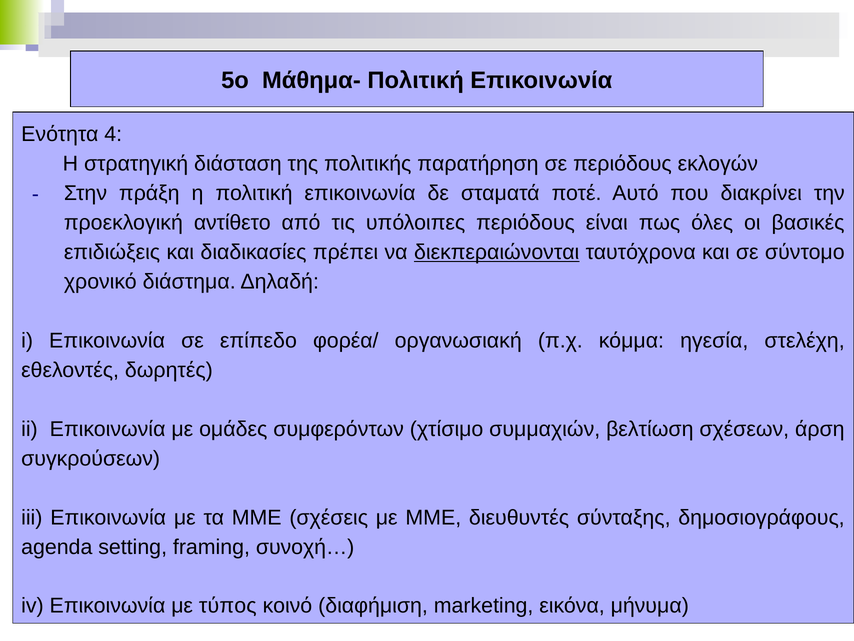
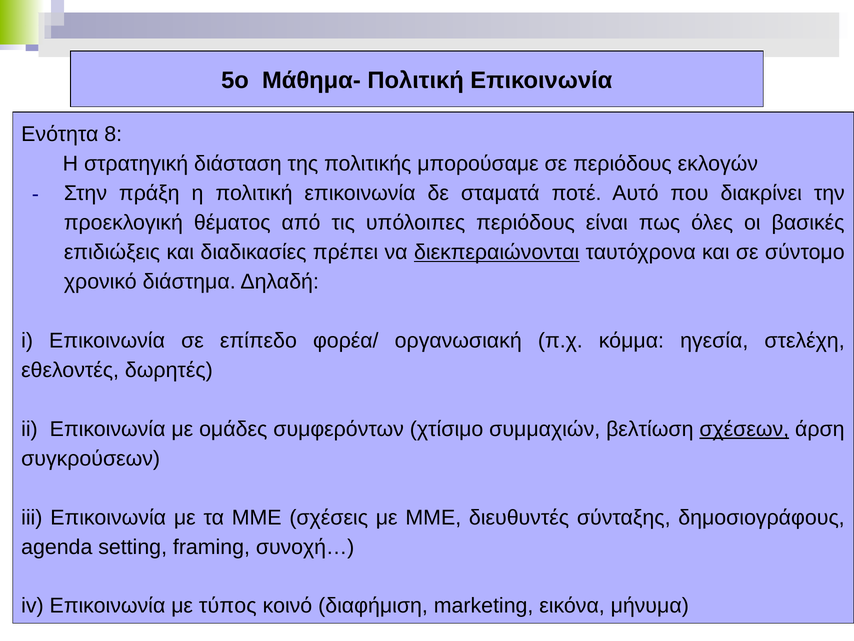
4: 4 -> 8 (113, 134)
παρατήρηση: παρατήρηση -> μπορούσαμε (478, 164)
αντίθετο: αντίθετο -> θέματος (232, 223)
σχέσεων underline: none -> present (744, 429)
